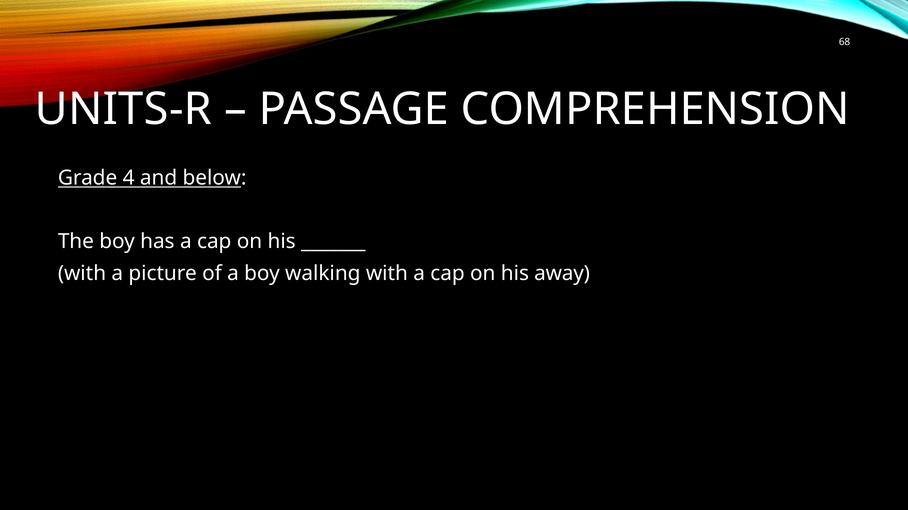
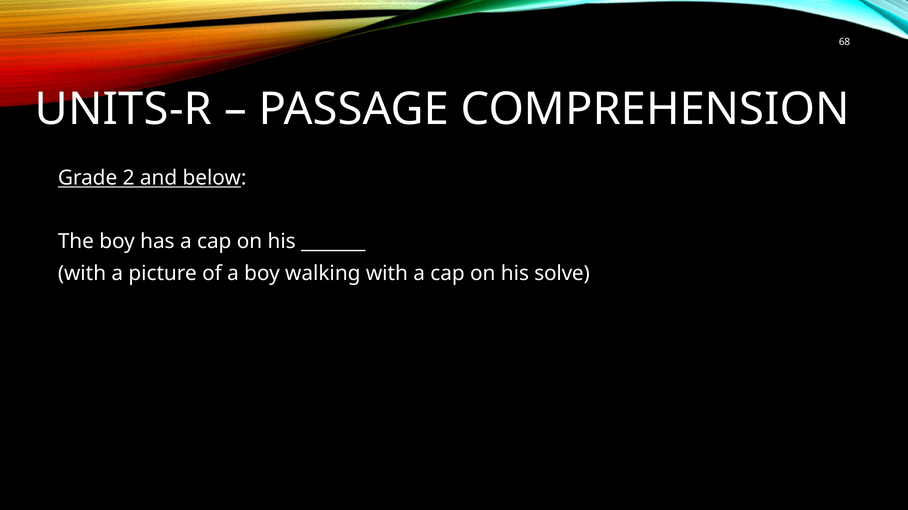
4: 4 -> 2 (129, 178)
away: away -> solve (562, 274)
